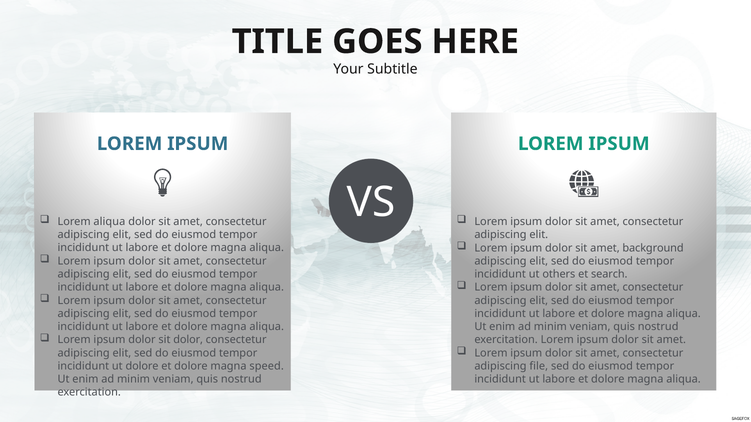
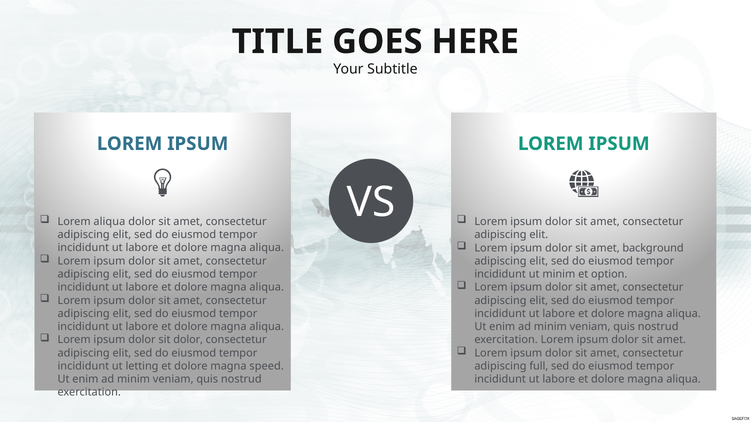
ut others: others -> minim (559, 274)
search: search -> option (609, 274)
ut dolore: dolore -> letting (142, 366)
file: file -> full (539, 367)
